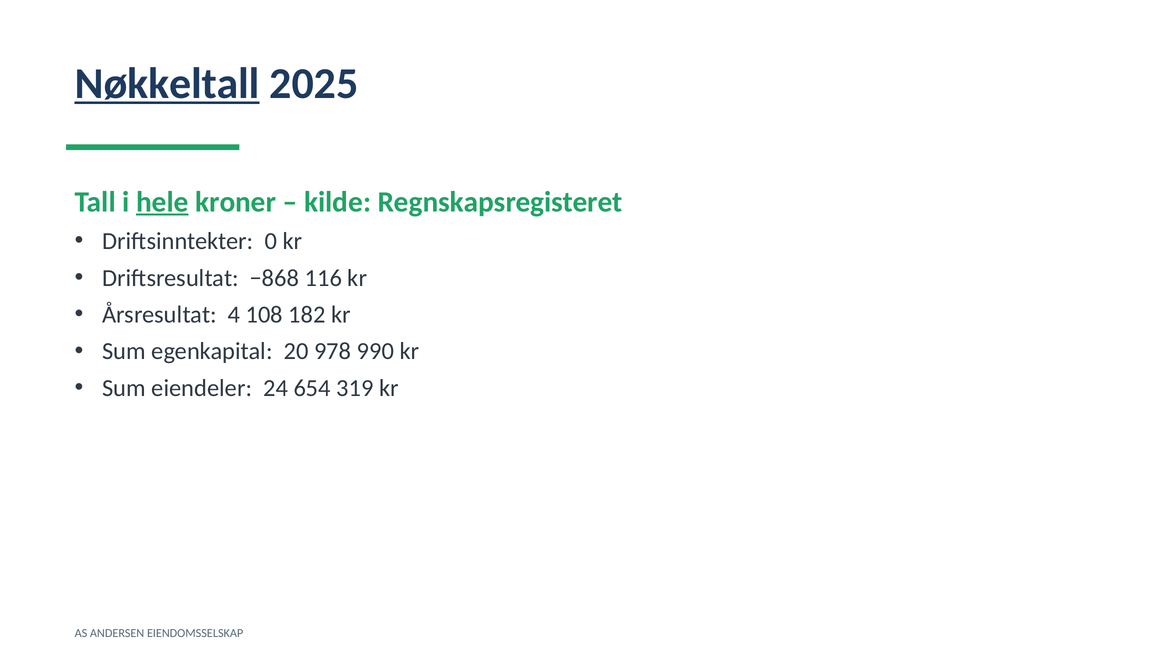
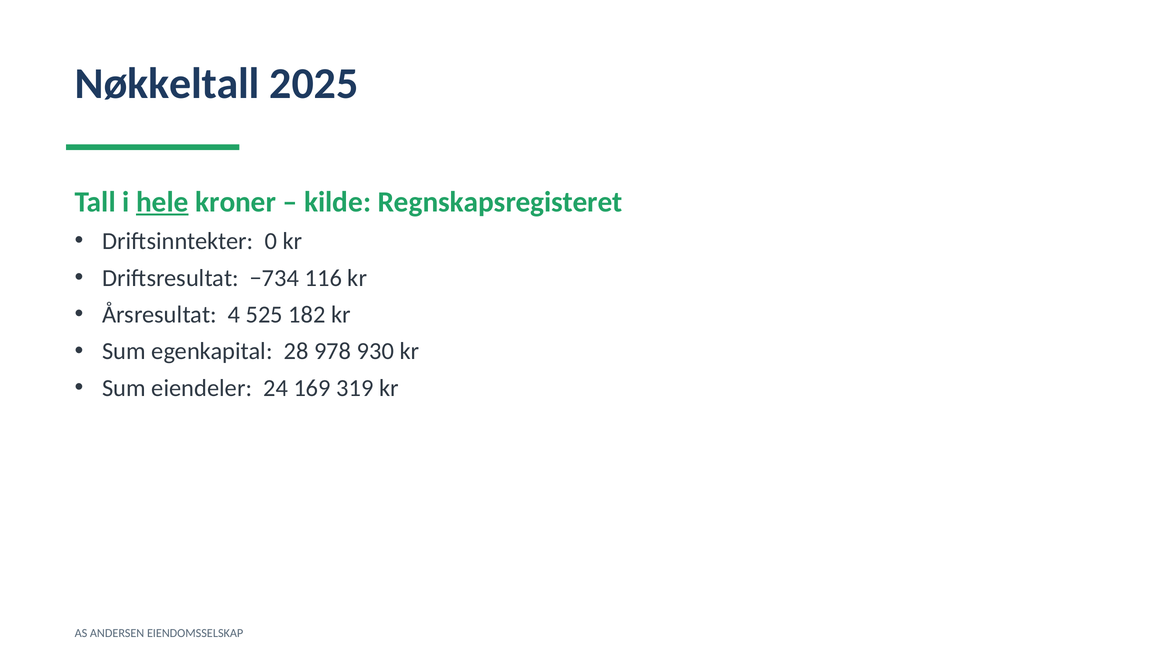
Nøkkeltall underline: present -> none (167, 84)
−868: −868 -> −734 (274, 278)
108: 108 -> 525 (264, 315)
20: 20 -> 28 (296, 352)
990: 990 -> 930 (375, 352)
654: 654 -> 169 (312, 388)
